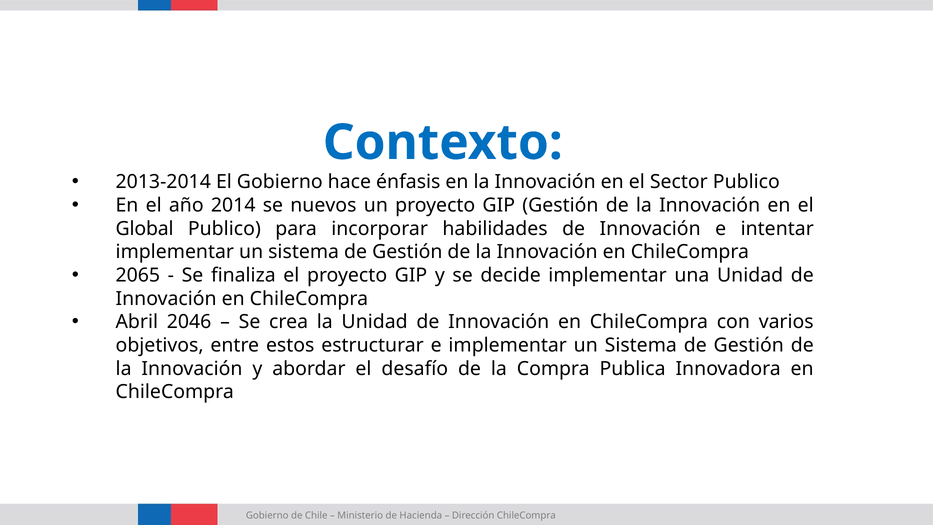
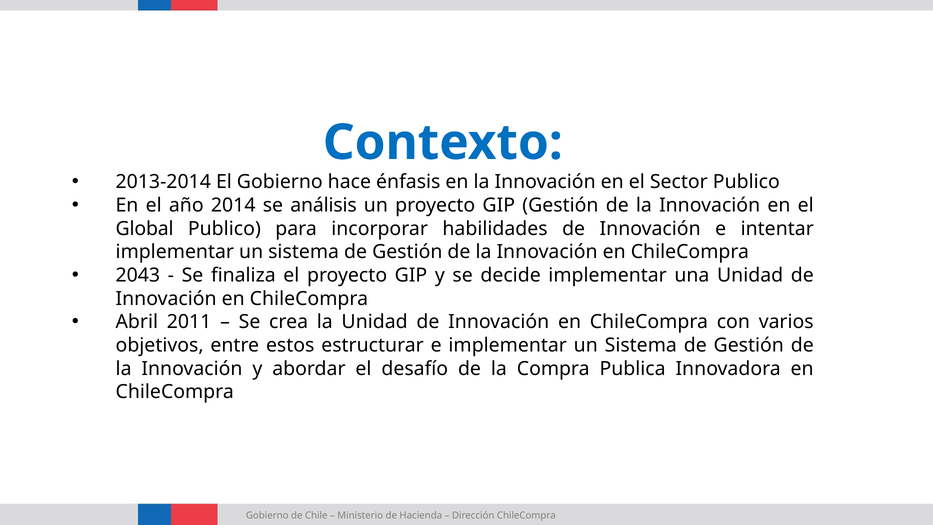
nuevos: nuevos -> análisis (323, 205)
2065: 2065 -> 2043 (138, 275)
2046: 2046 -> 2011 (189, 322)
